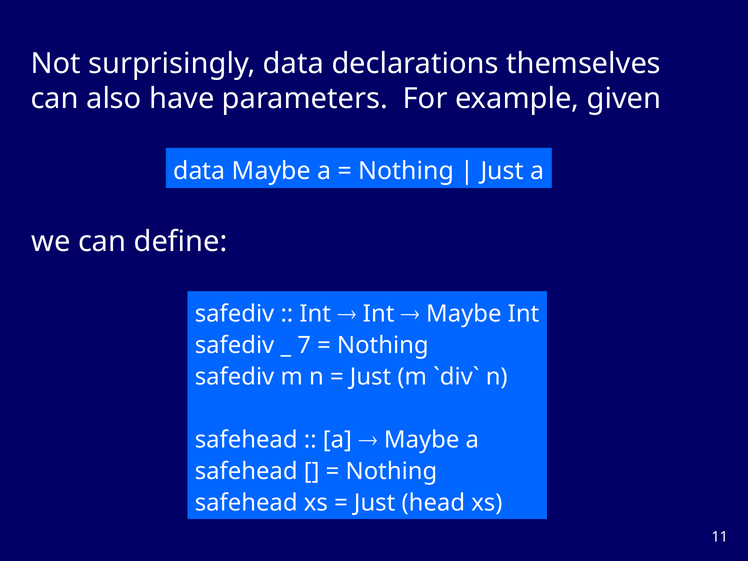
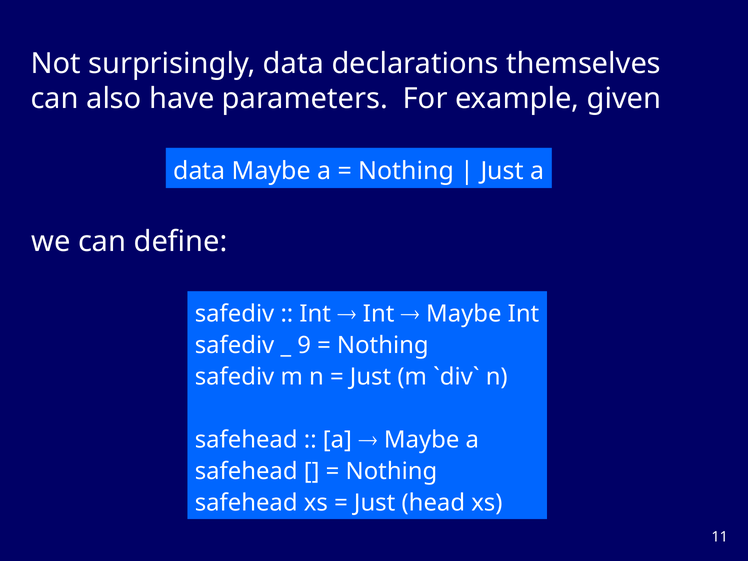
7: 7 -> 9 (304, 345)
